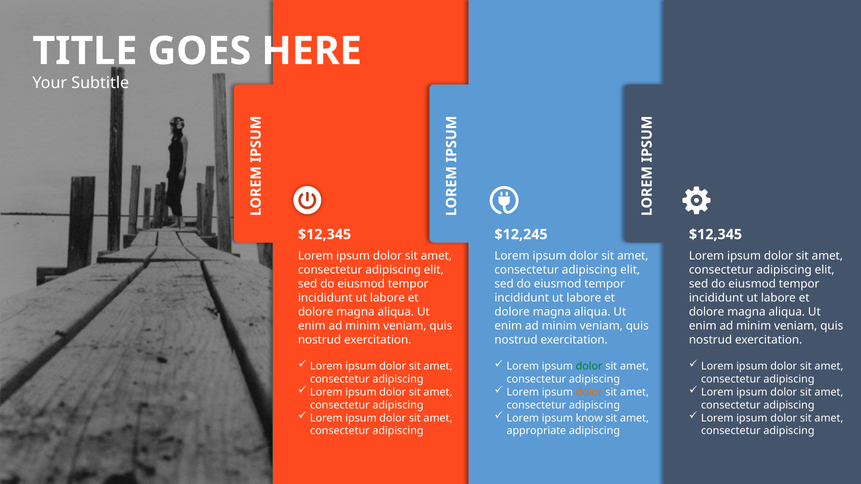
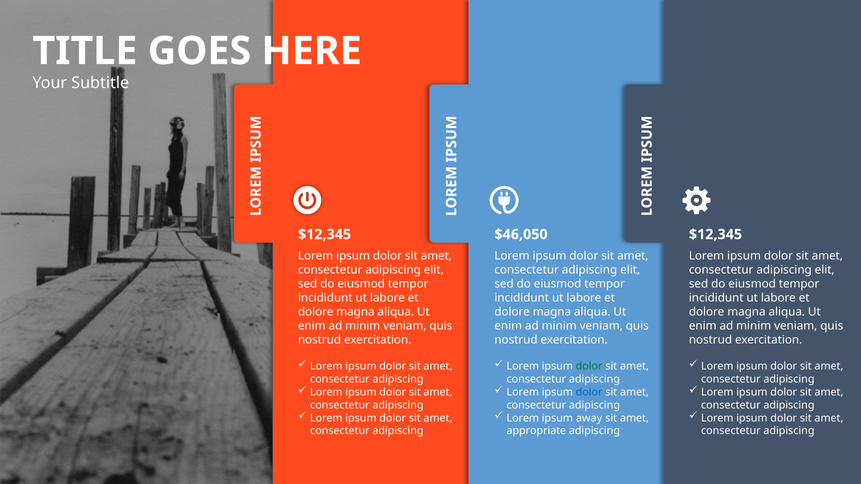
$12,245: $12,245 -> $46,050 (521, 235)
dolor colour: orange -> blue (589, 392)
know: know -> away (589, 418)
